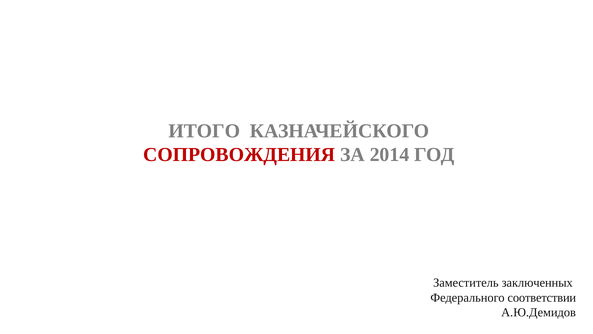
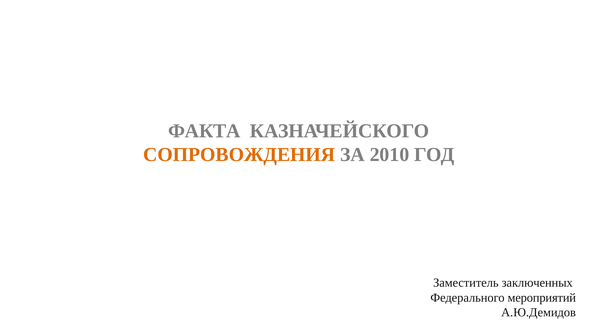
ИТОГО: ИТОГО -> ФАКТА (204, 131)
СОПРОВОЖДЕНИЯ colour: red -> orange (239, 155)
2014: 2014 -> 2010 (389, 155)
соответствии: соответствии -> мероприятий (542, 297)
